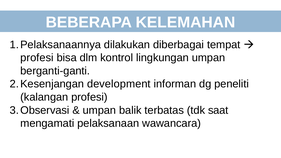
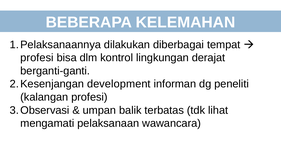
lingkungan umpan: umpan -> derajat (208, 58)
saat: saat -> lihat (218, 110)
